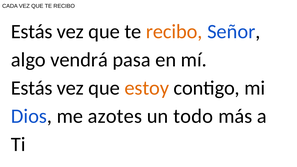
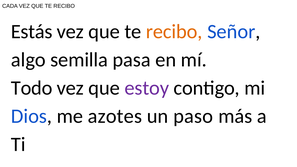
vendrá: vendrá -> semilla (79, 60)
Estás: Estás -> Todo (32, 88)
estoy colour: orange -> purple (147, 88)
todo: todo -> paso (193, 116)
